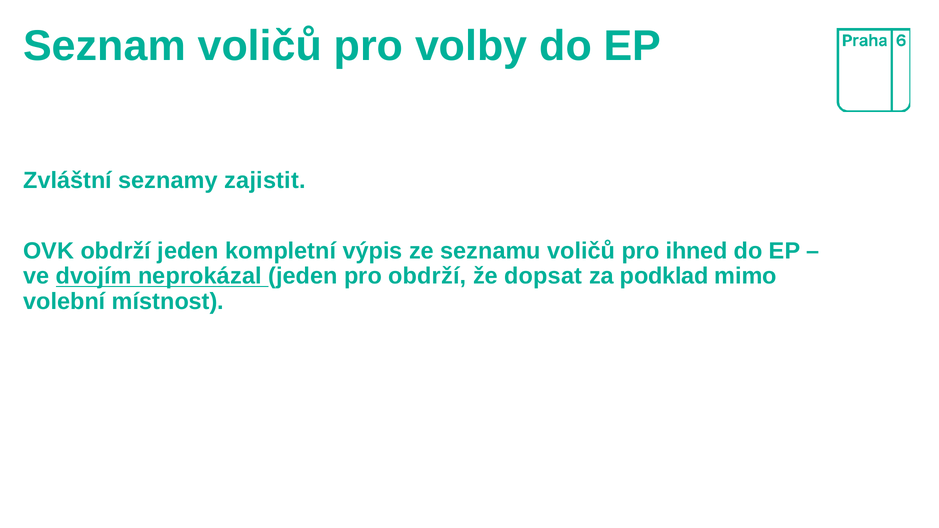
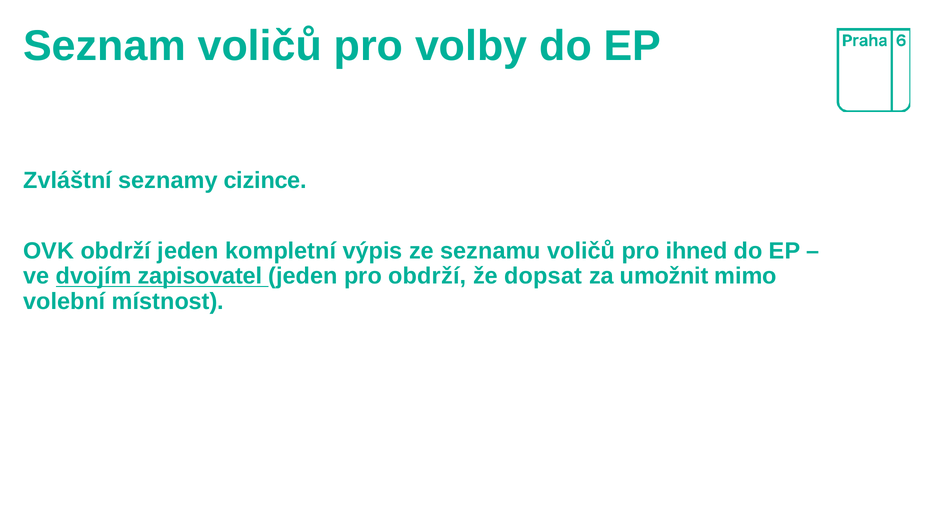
zajistit: zajistit -> cizince (265, 181)
neprokázal: neprokázal -> zapisovatel (200, 276)
podklad: podklad -> umožnit (664, 276)
